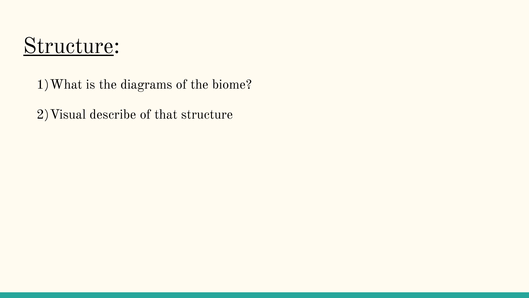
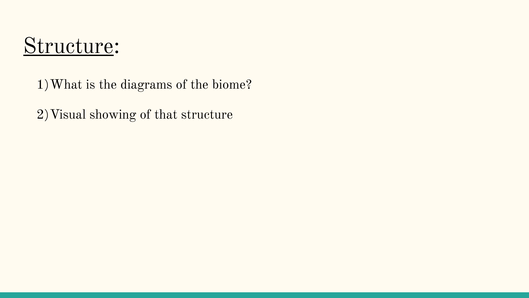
describe: describe -> showing (113, 114)
